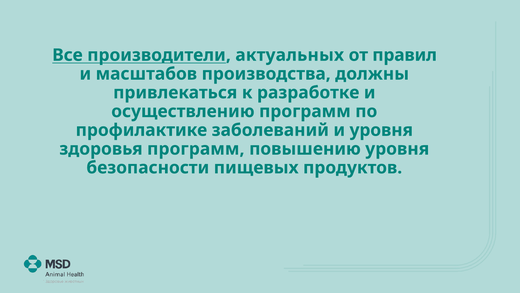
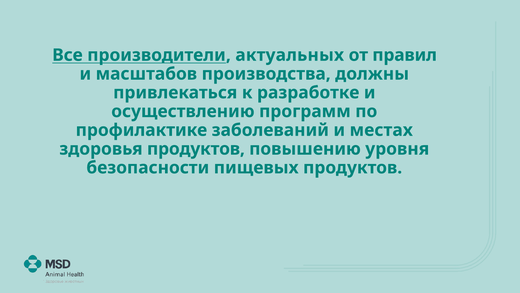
и уровня: уровня -> местах (381, 130)
здоровья программ: программ -> продуктов (196, 149)
